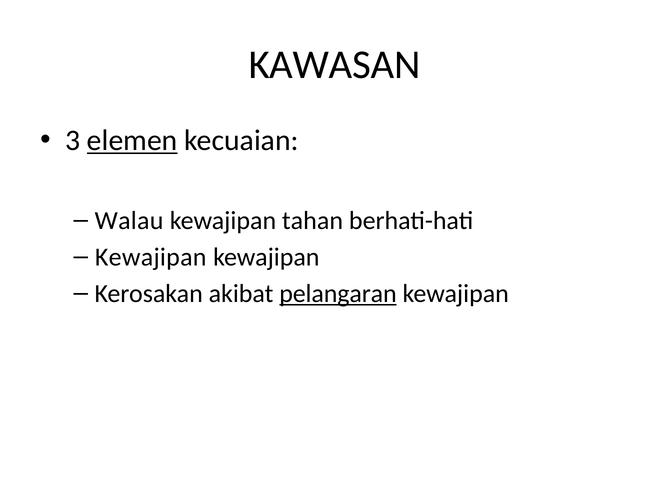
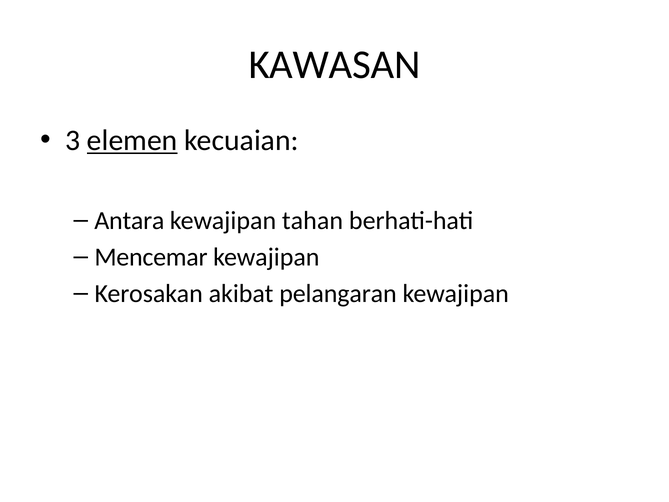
Walau: Walau -> Antara (129, 220)
Kewajipan: Kewajipan -> Mencemar (151, 257)
pelangaran underline: present -> none (338, 293)
